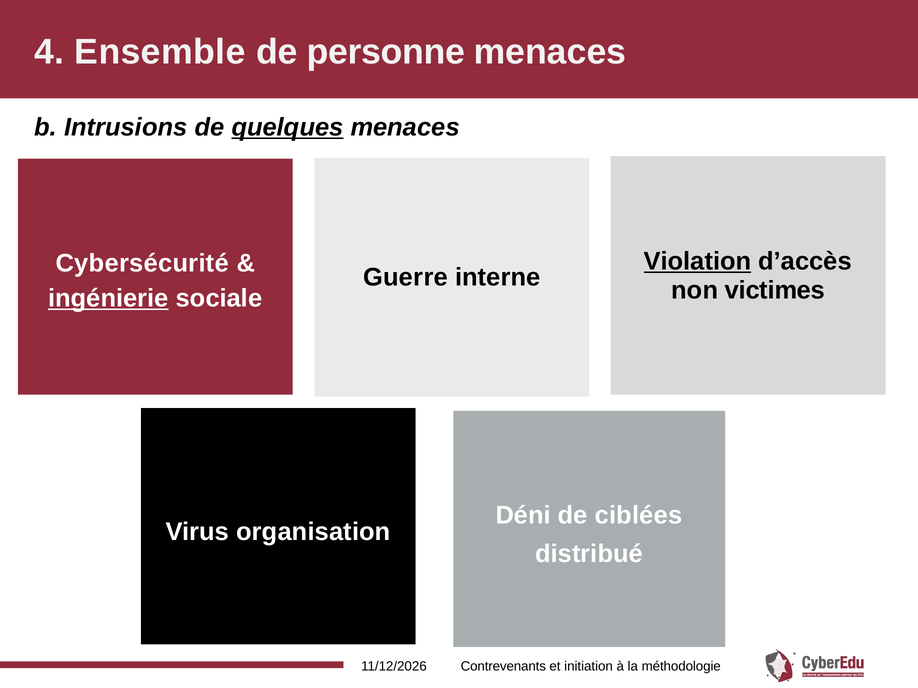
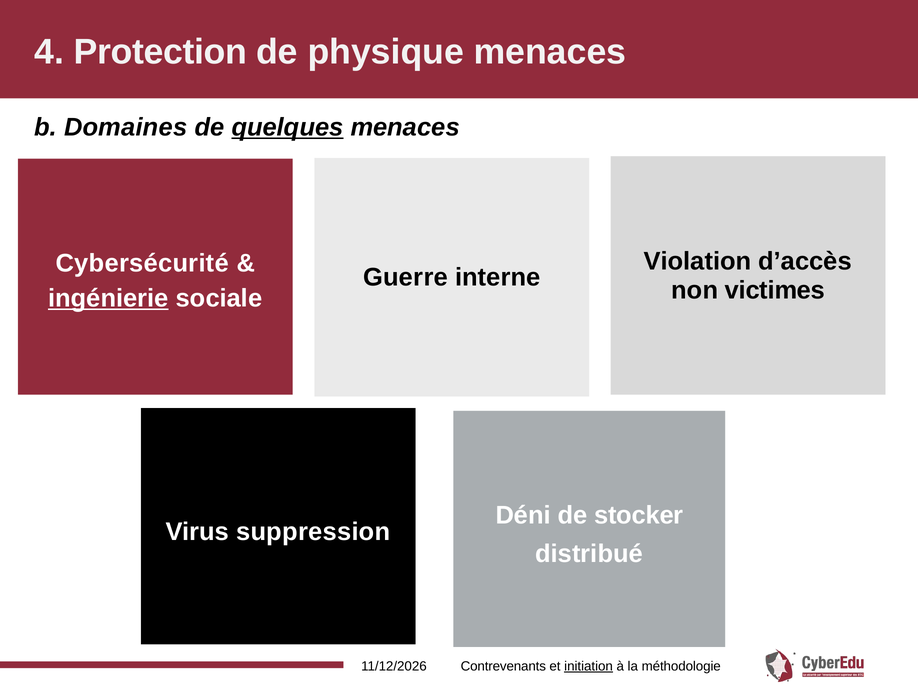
Ensemble: Ensemble -> Protection (160, 52)
personne: personne -> physique (386, 52)
Intrusions: Intrusions -> Domaines (126, 127)
Violation underline: present -> none (698, 261)
ciblées: ciblées -> stocker (639, 516)
organisation: organisation -> suppression (313, 532)
initiation underline: none -> present (589, 667)
